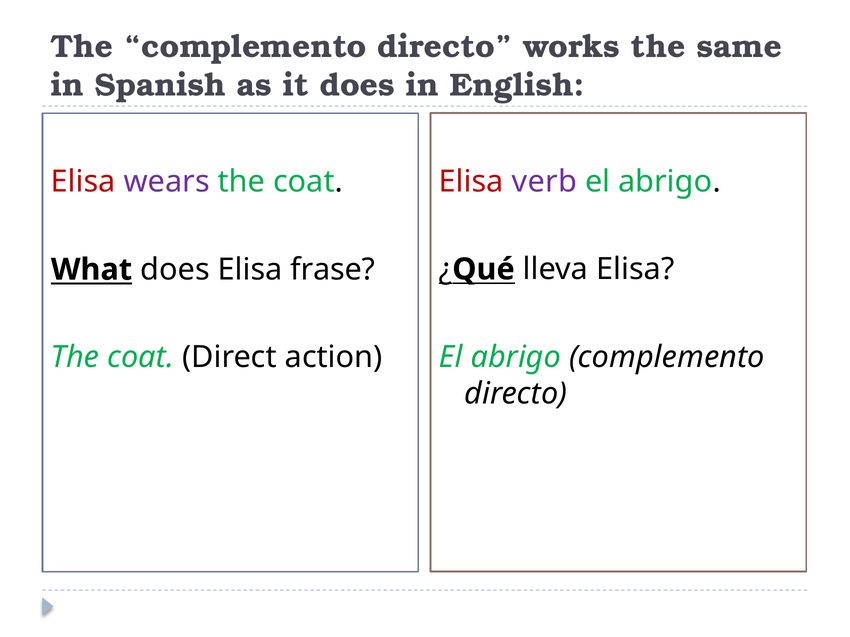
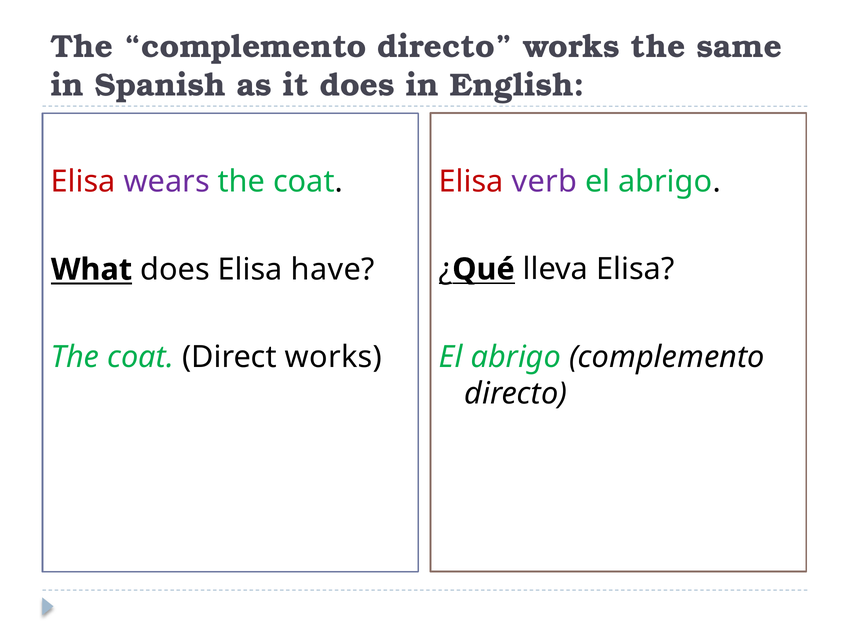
frase: frase -> have (333, 270)
Direct action: action -> works (333, 358)
